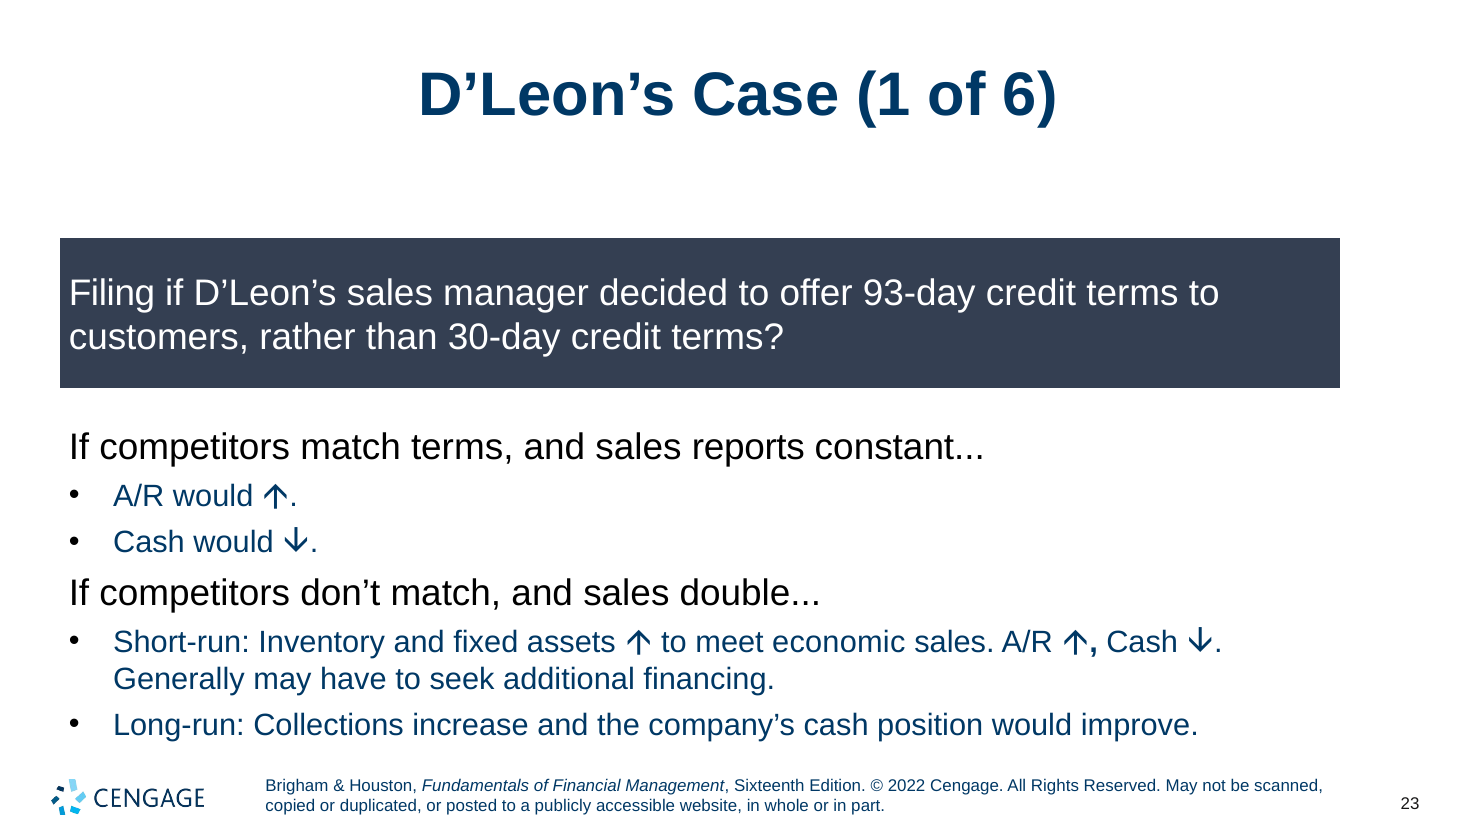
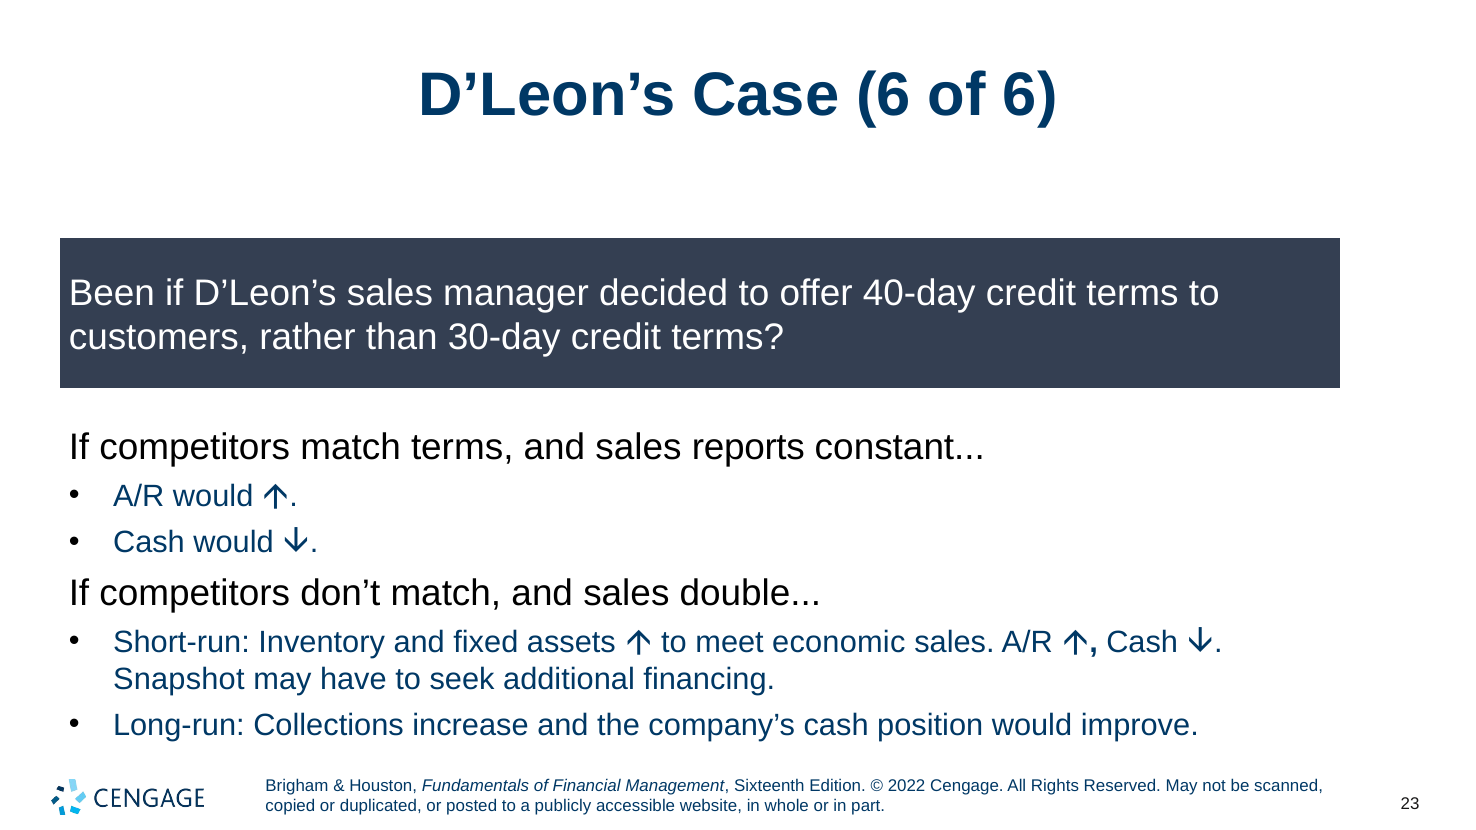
Case 1: 1 -> 6 (884, 96)
Filing: Filing -> Been (112, 293)
93-day: 93-day -> 40-day (919, 293)
Generally: Generally -> Snapshot (179, 679)
